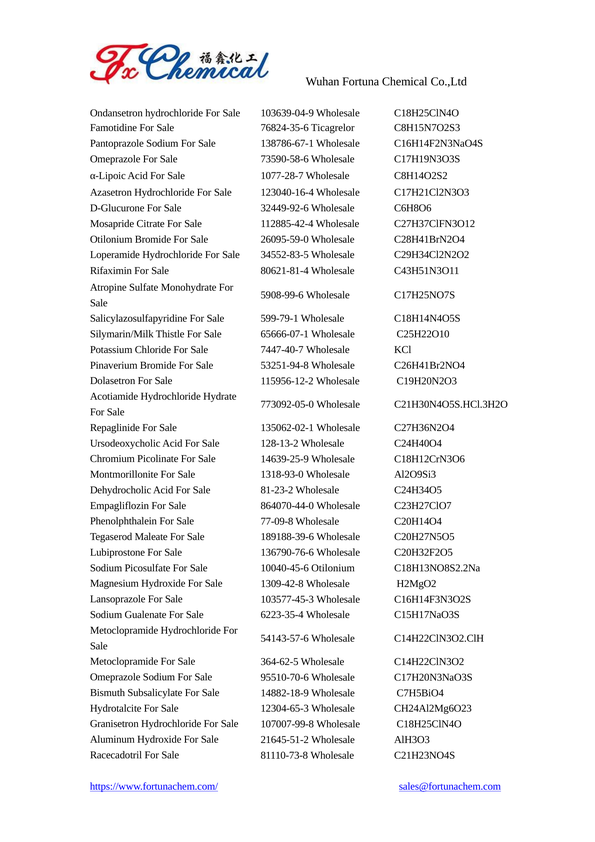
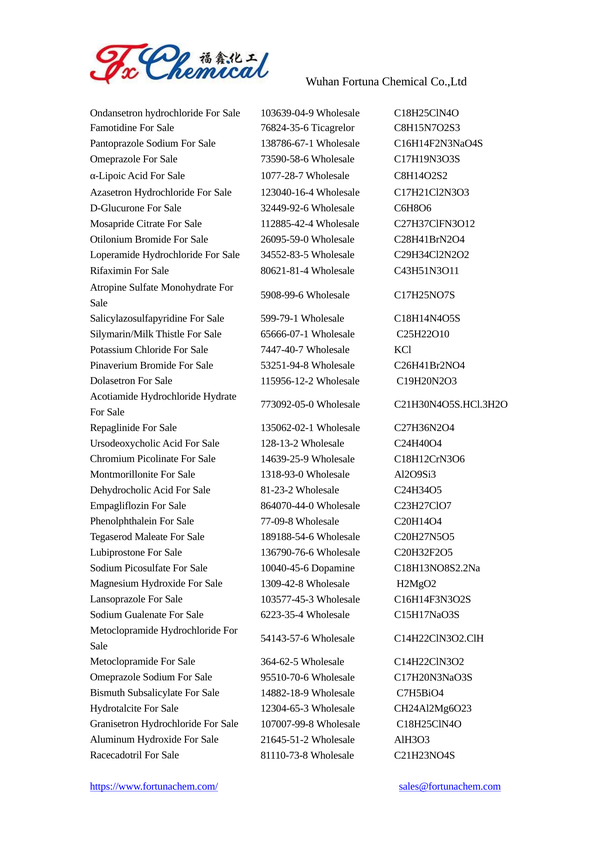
189188-39-6: 189188-39-6 -> 189188-54-6 (287, 537)
10040-45-6 Otilonium: Otilonium -> Dopamine (333, 568)
